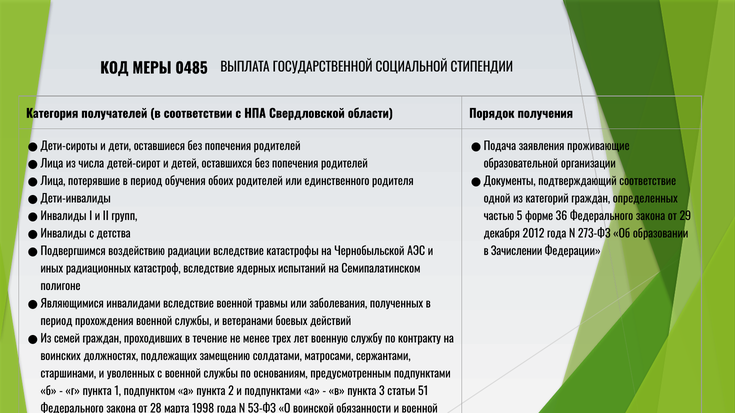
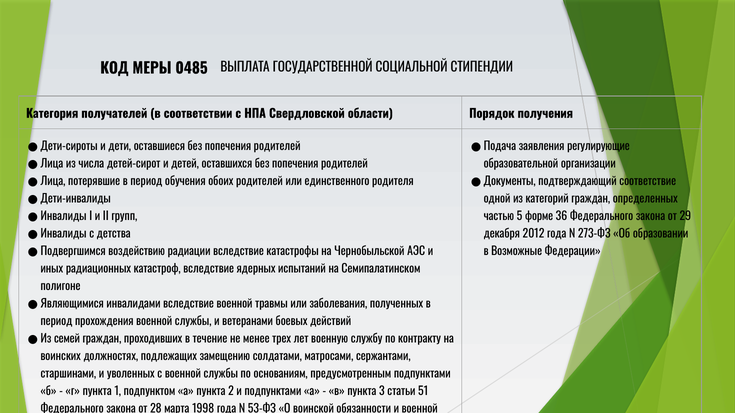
проживающие: проживающие -> регулирующие (598, 146)
Зачислении: Зачислении -> Возможные (517, 252)
